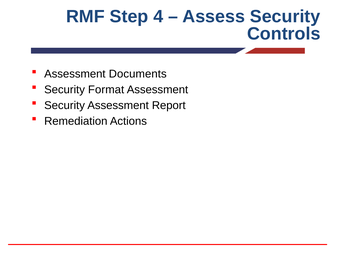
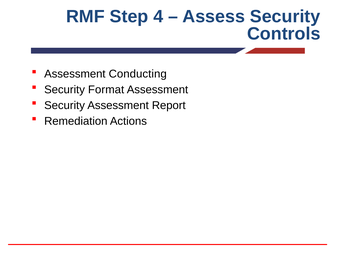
Documents: Documents -> Conducting (138, 74)
